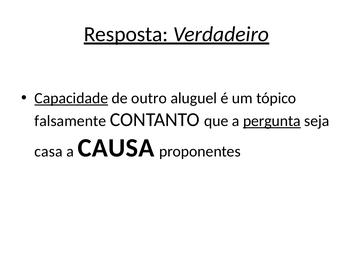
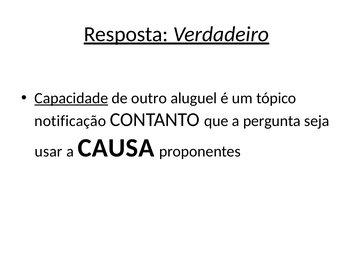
falsamente: falsamente -> notificação (70, 121)
pergunta underline: present -> none (272, 121)
casa: casa -> usar (49, 151)
